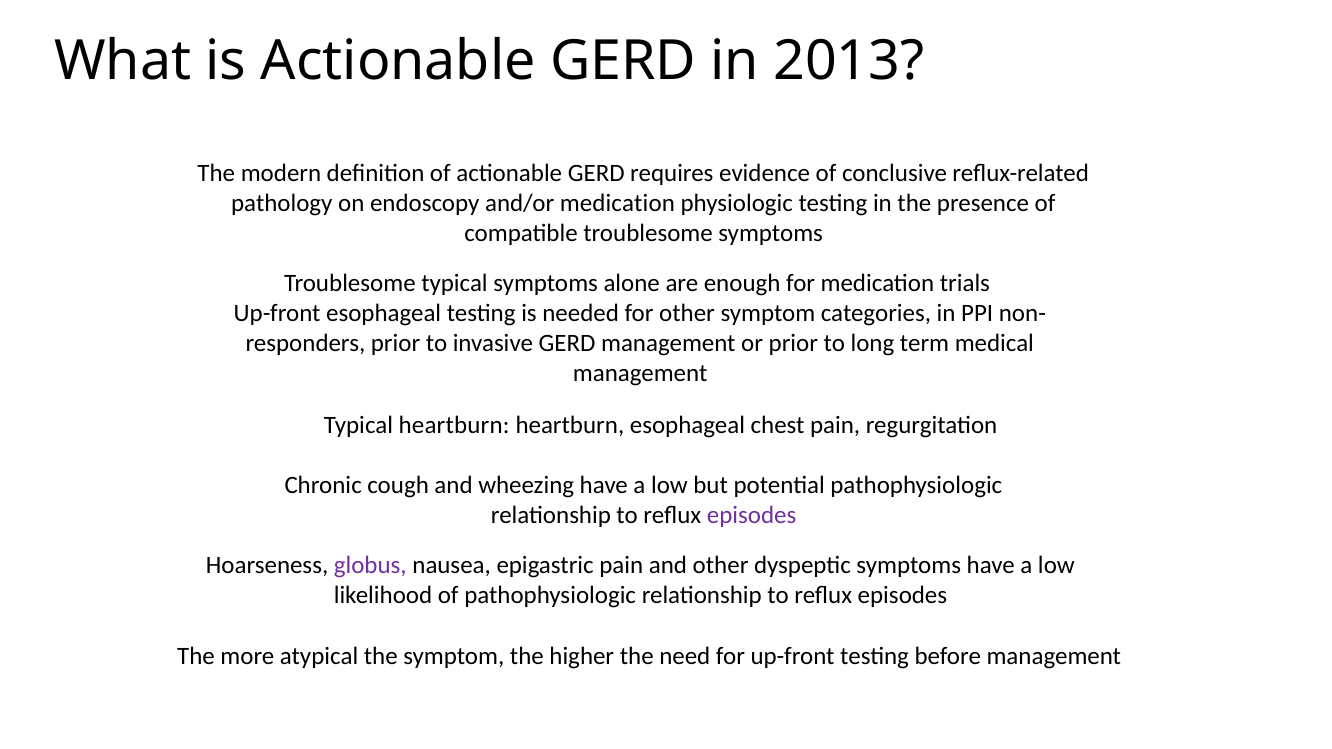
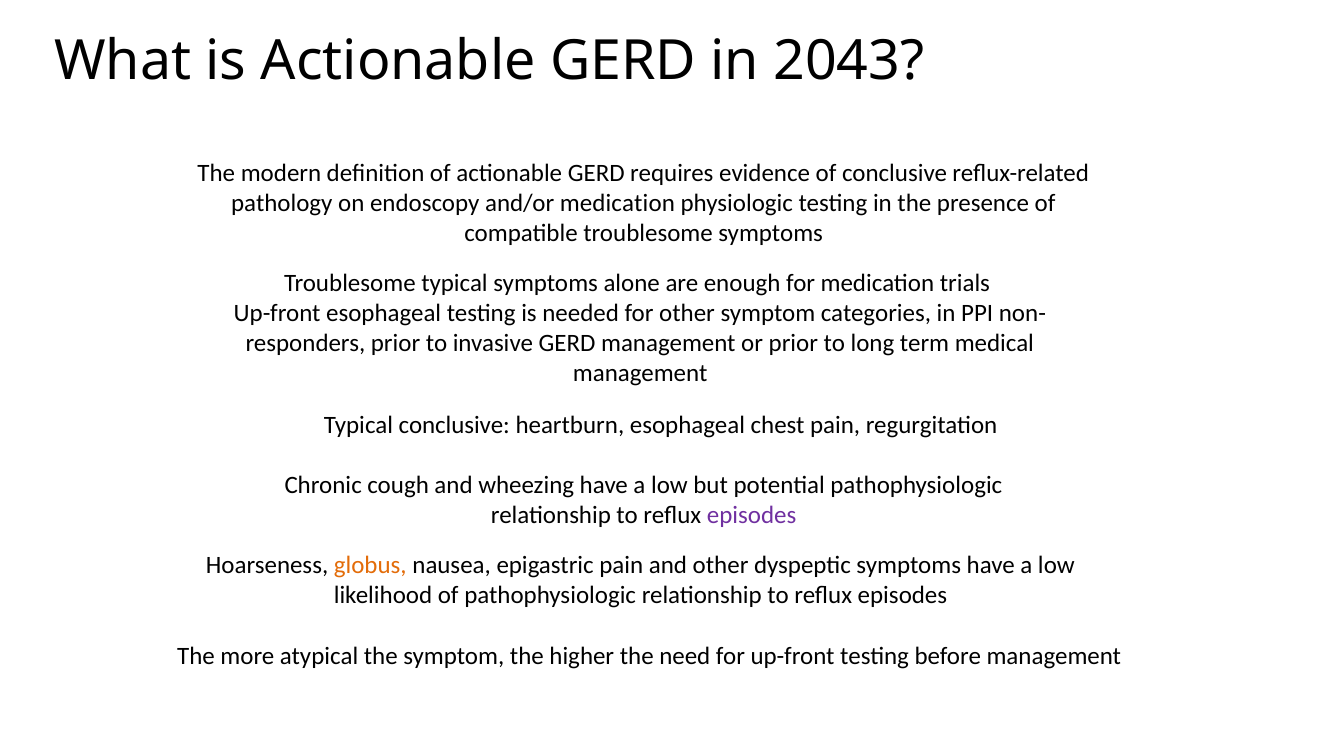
2013: 2013 -> 2043 (849, 61)
Typical heartburn: heartburn -> conclusive (454, 425)
globus colour: purple -> orange (370, 566)
